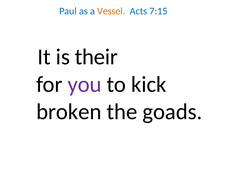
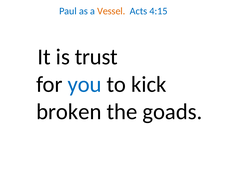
7:15: 7:15 -> 4:15 (159, 11)
their: their -> trust (96, 57)
you colour: purple -> blue (85, 84)
